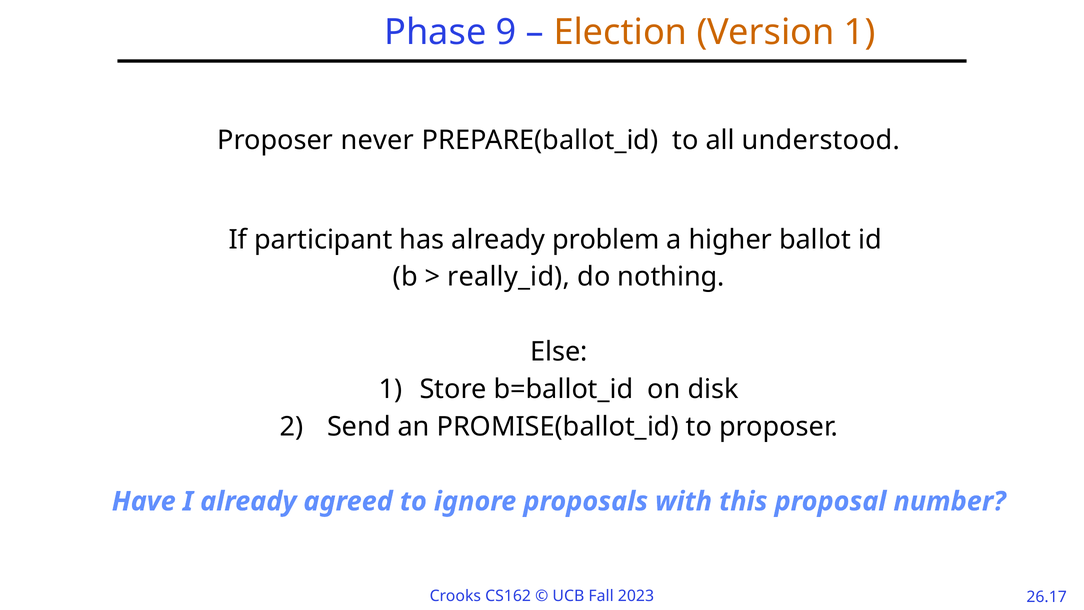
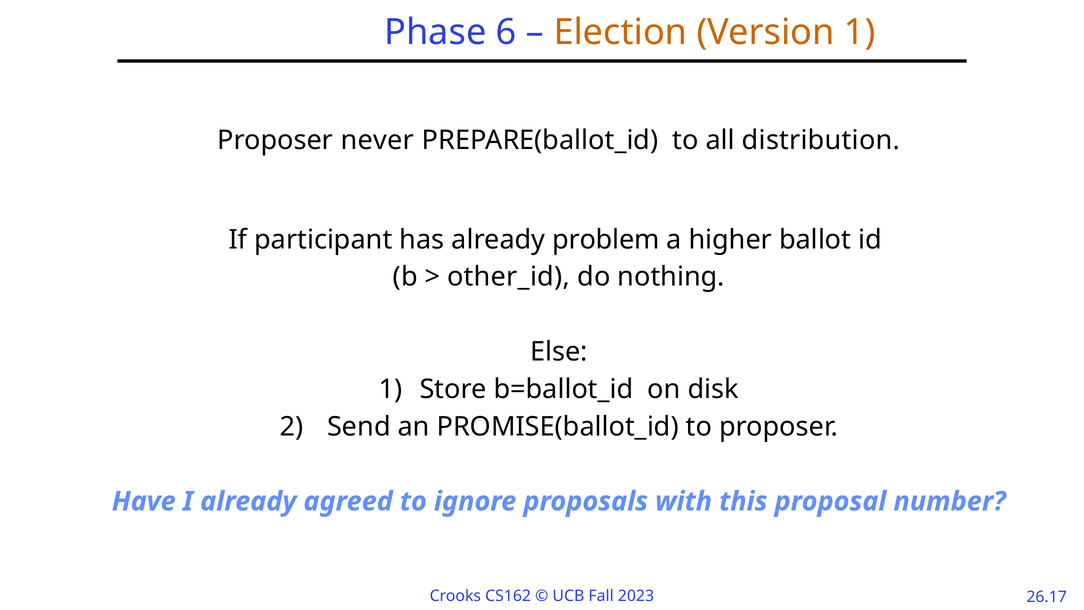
9: 9 -> 6 (506, 32)
understood: understood -> distribution (821, 140)
really_id: really_id -> other_id (509, 277)
